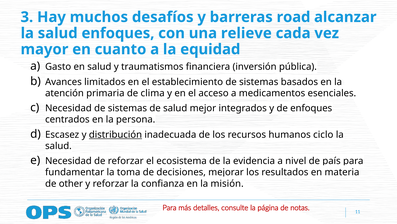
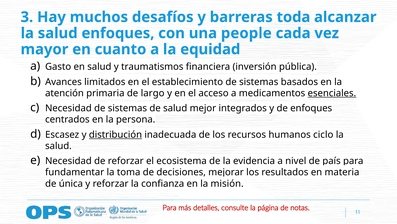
road: road -> toda (293, 17)
relieve: relieve -> people (246, 33)
clima: clima -> largo (153, 93)
esenciales underline: none -> present (332, 93)
other: other -> única (71, 183)
